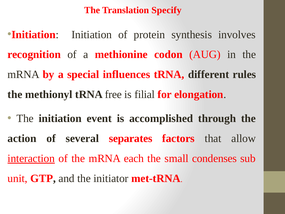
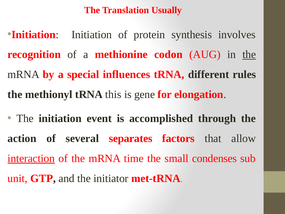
Specify: Specify -> Usually (167, 10)
the underline: none -> present (249, 54)
free: free -> this (113, 94)
filial: filial -> gene (145, 94)
each: each -> time (134, 158)
